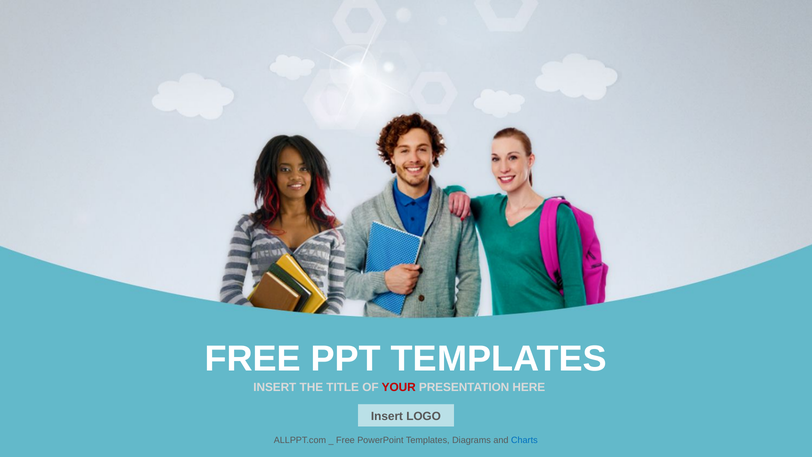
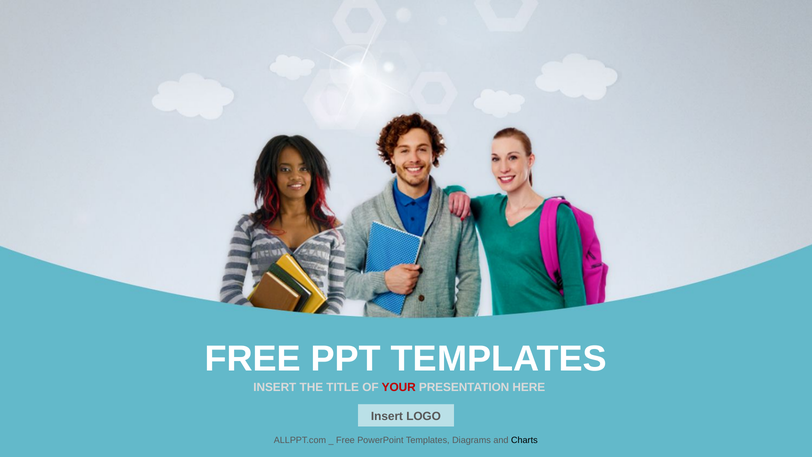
Charts colour: blue -> black (524, 440)
